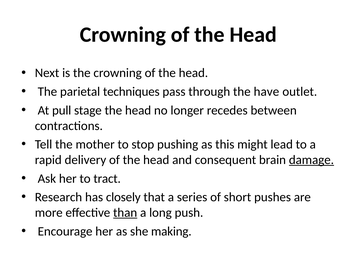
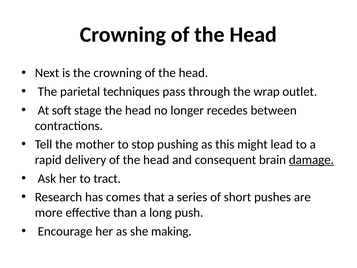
have: have -> wrap (267, 92)
pull: pull -> soft (62, 110)
closely: closely -> comes (123, 197)
than underline: present -> none (125, 212)
